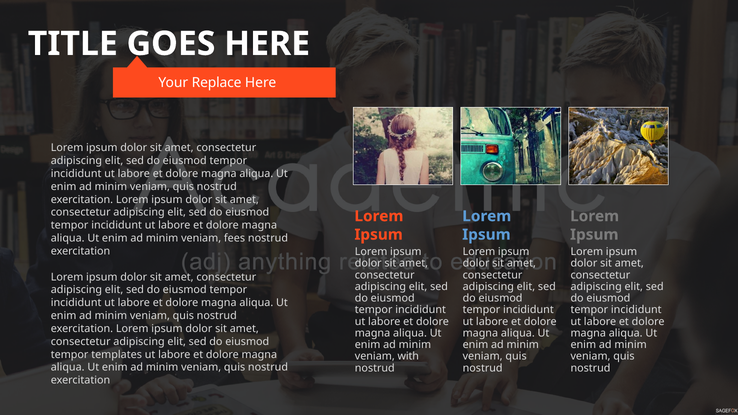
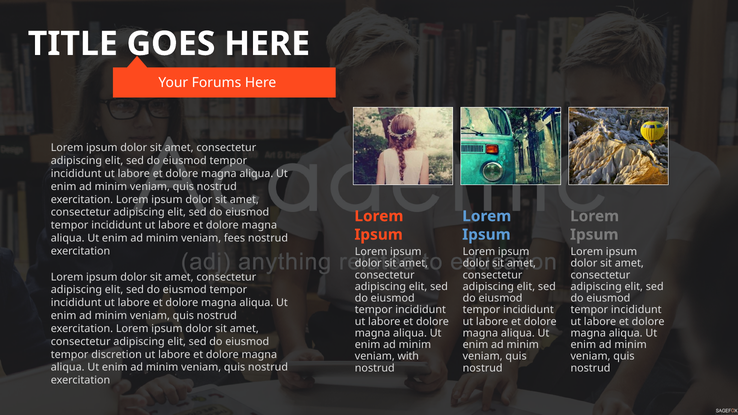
Replace: Replace -> Forums (217, 83)
templates: templates -> discretion (117, 355)
